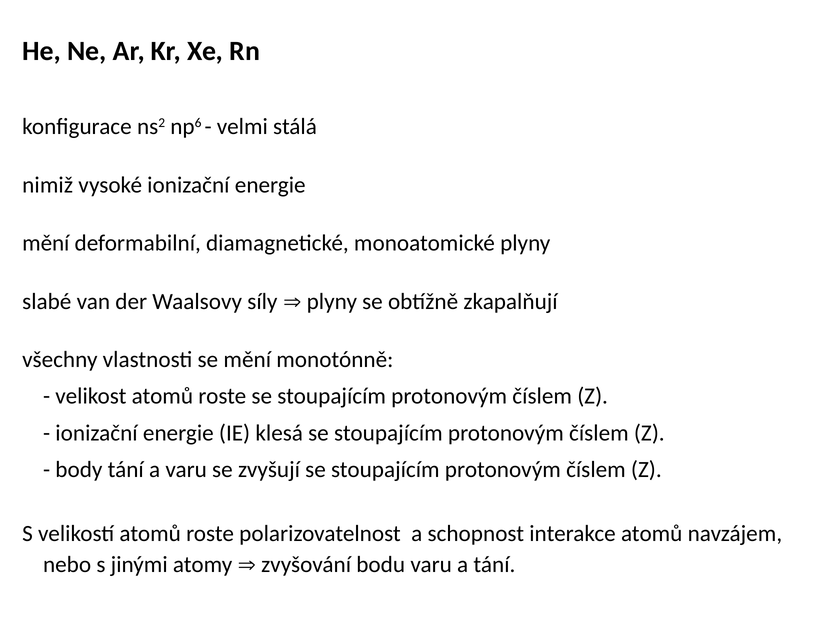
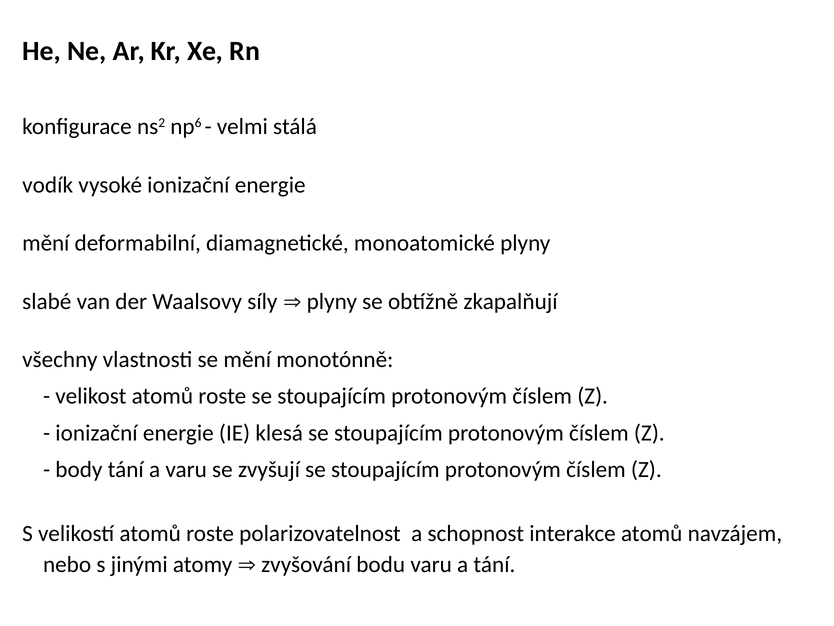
nimiž: nimiž -> vodík (48, 185)
